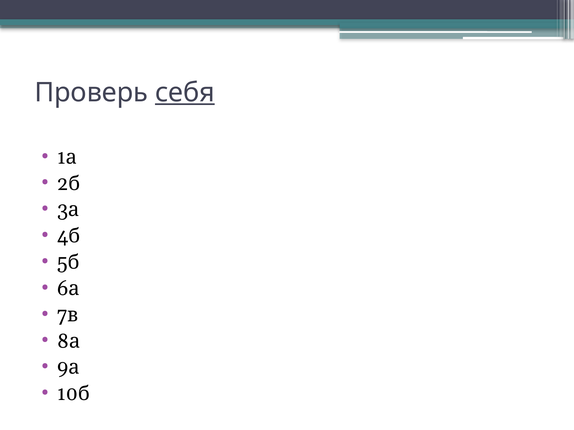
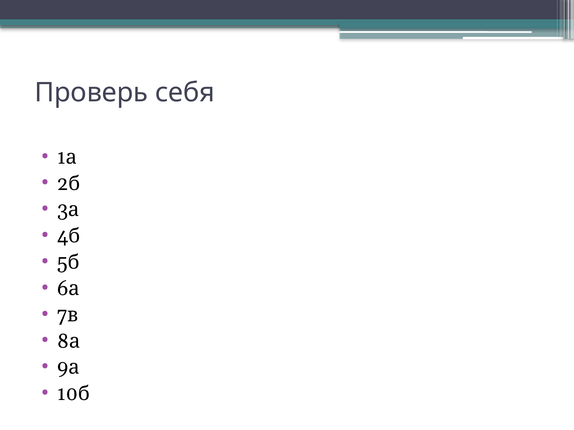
себя underline: present -> none (185, 93)
